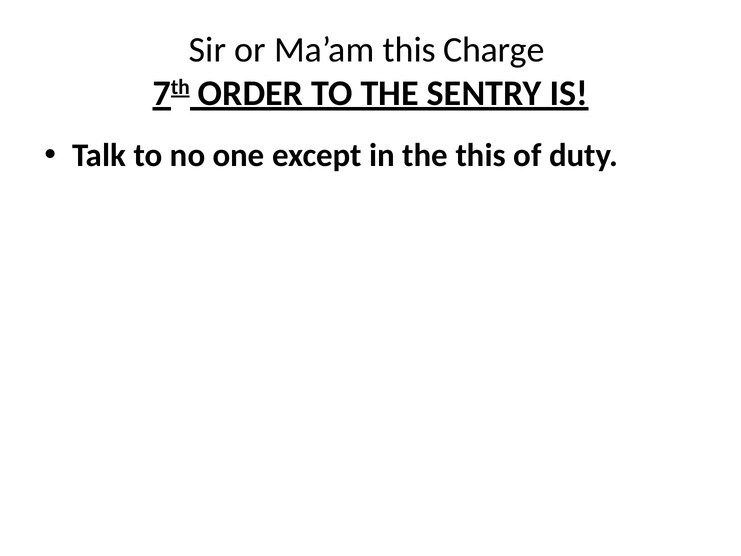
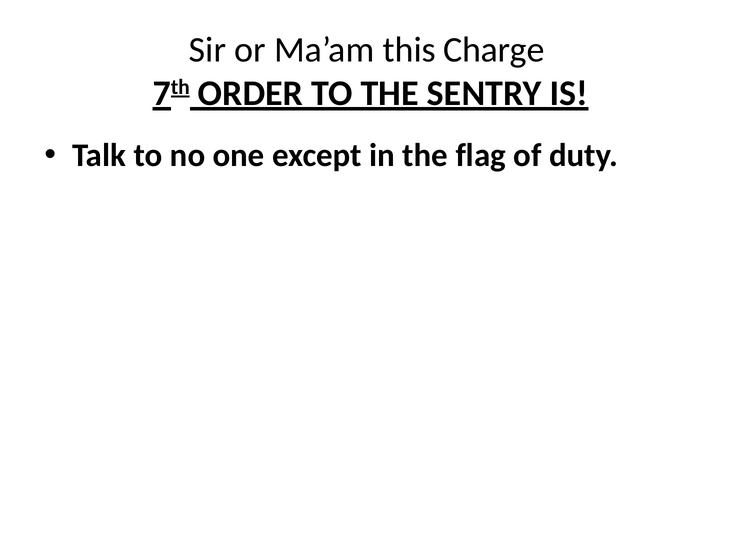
the this: this -> flag (481, 155)
